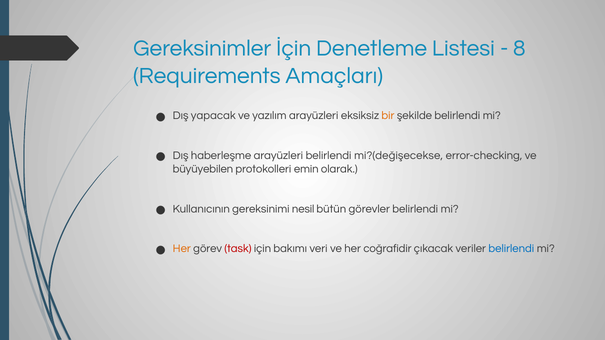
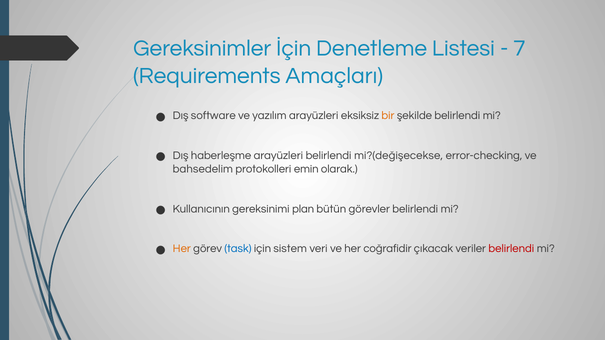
8: 8 -> 7 (519, 48)
yapacak: yapacak -> software (213, 116)
büyüyebilen: büyüyebilen -> bahsedelim (203, 169)
nesil: nesil -> plan (303, 209)
task colour: red -> blue (238, 249)
bakımı: bakımı -> sistem (290, 249)
belirlendi colour: blue -> red (511, 249)
